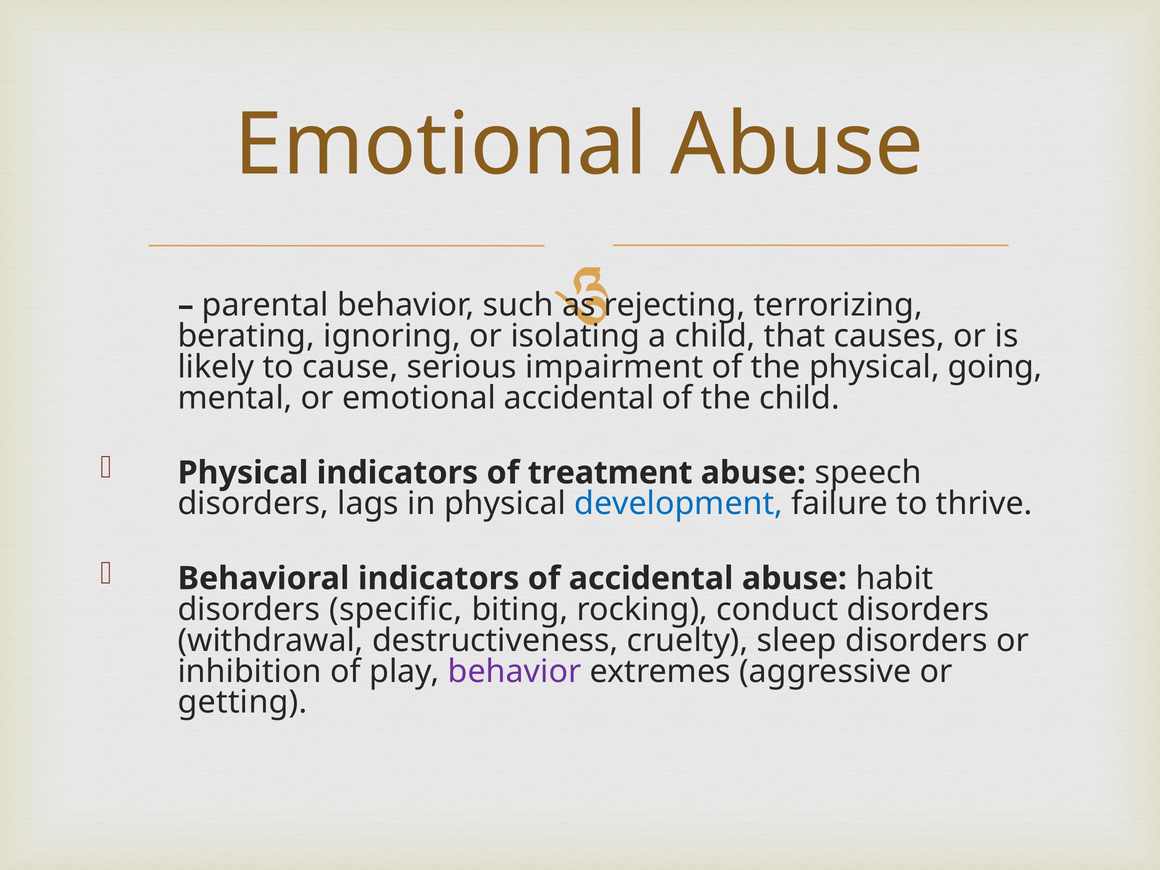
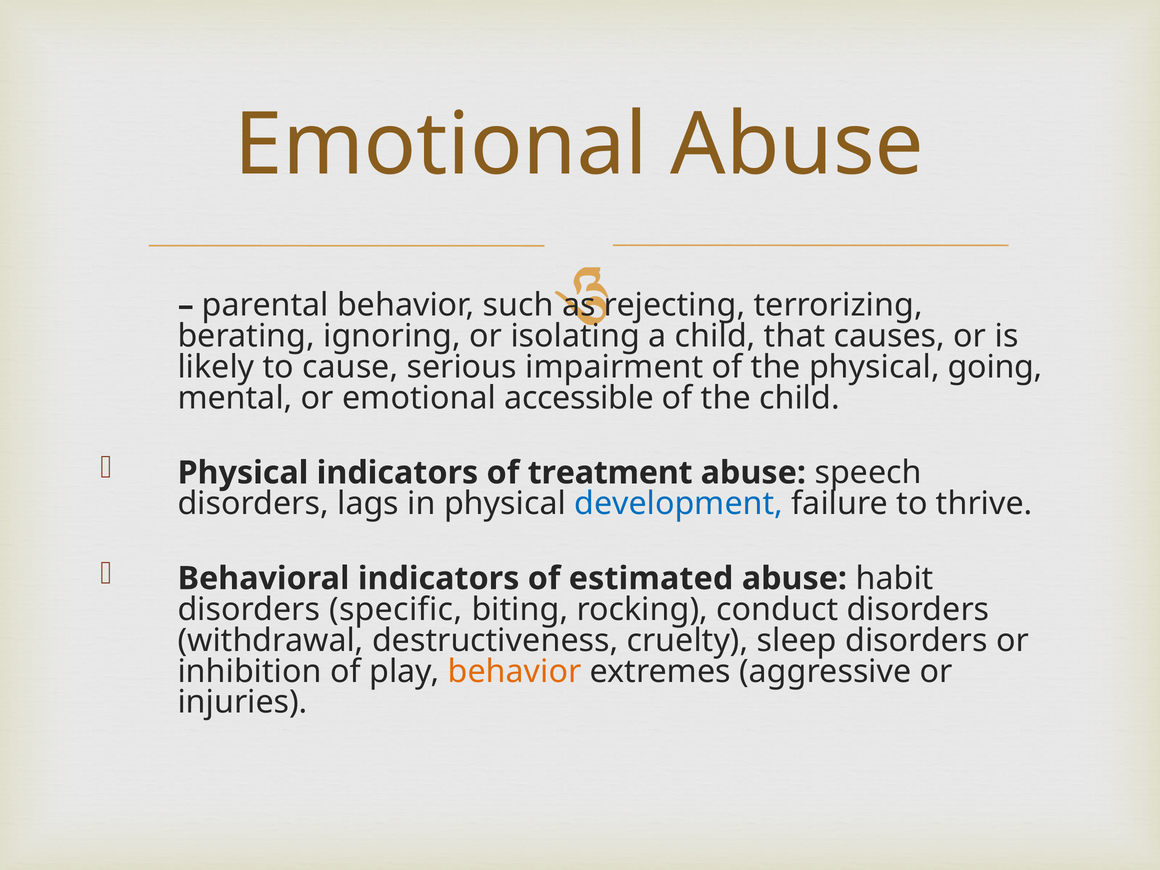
emotional accidental: accidental -> accessible (579, 398)
of accidental: accidental -> estimated (651, 578)
behavior colour: purple -> orange (515, 671)
getting: getting -> injuries (243, 702)
